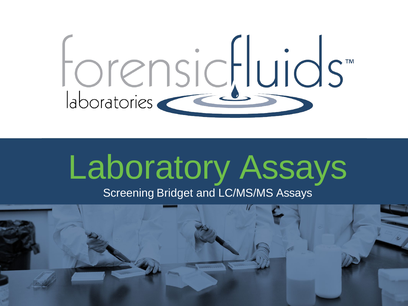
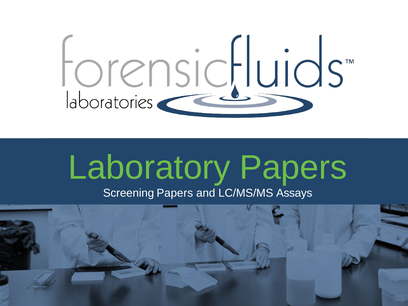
Laboratory Assays: Assays -> Papers (293, 168)
Screening Bridget: Bridget -> Papers (175, 193)
